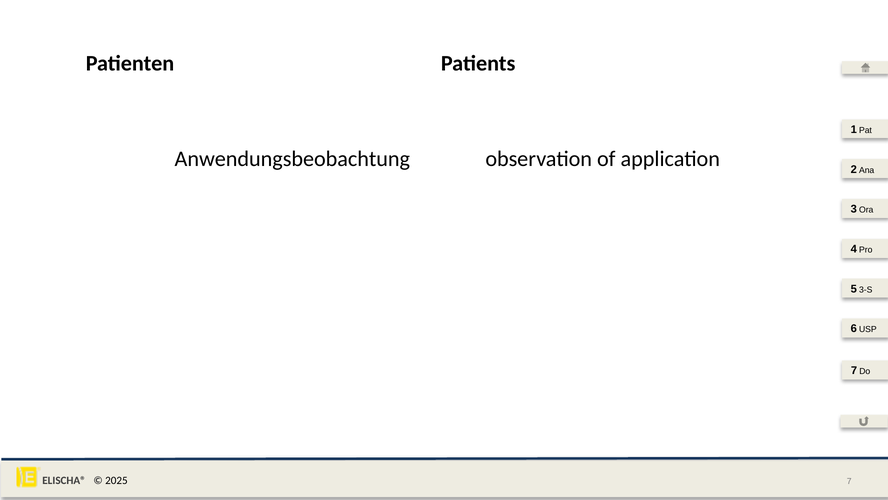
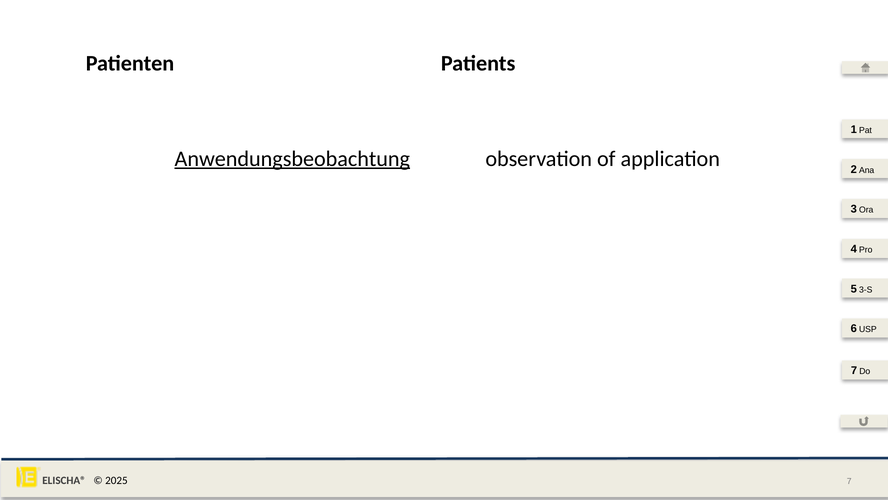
Anwendungsbeobachtung underline: none -> present (292, 159)
